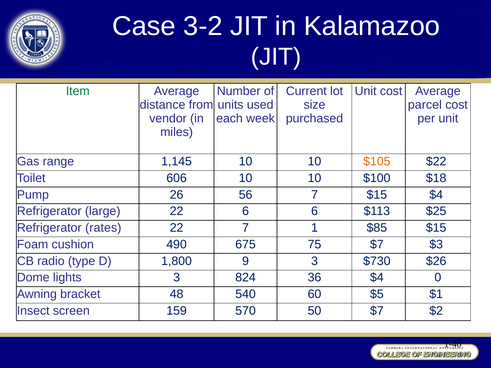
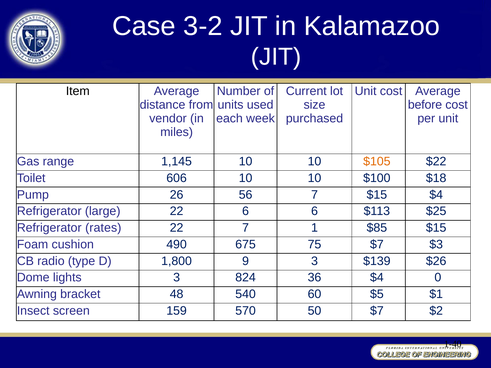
Item colour: green -> black (78, 91)
parcel: parcel -> before (425, 105)
$730: $730 -> $139 (377, 261)
